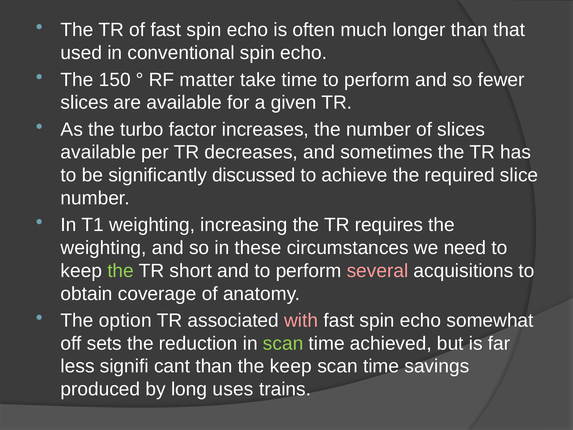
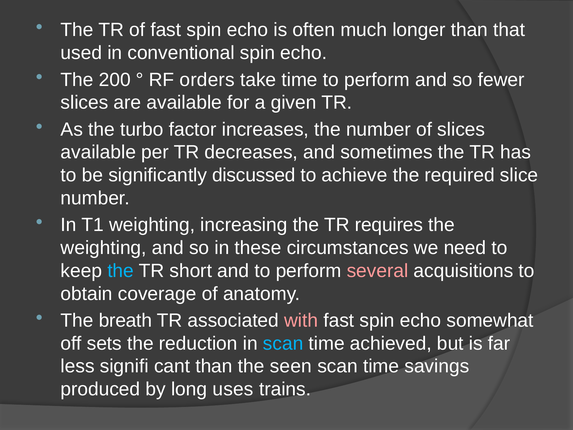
150: 150 -> 200 (115, 80)
matter: matter -> orders (207, 80)
the colour: light green -> light blue (121, 271)
option: option -> breath (125, 320)
scan colour: light green -> light blue (283, 343)
the keep: keep -> seen (291, 366)
